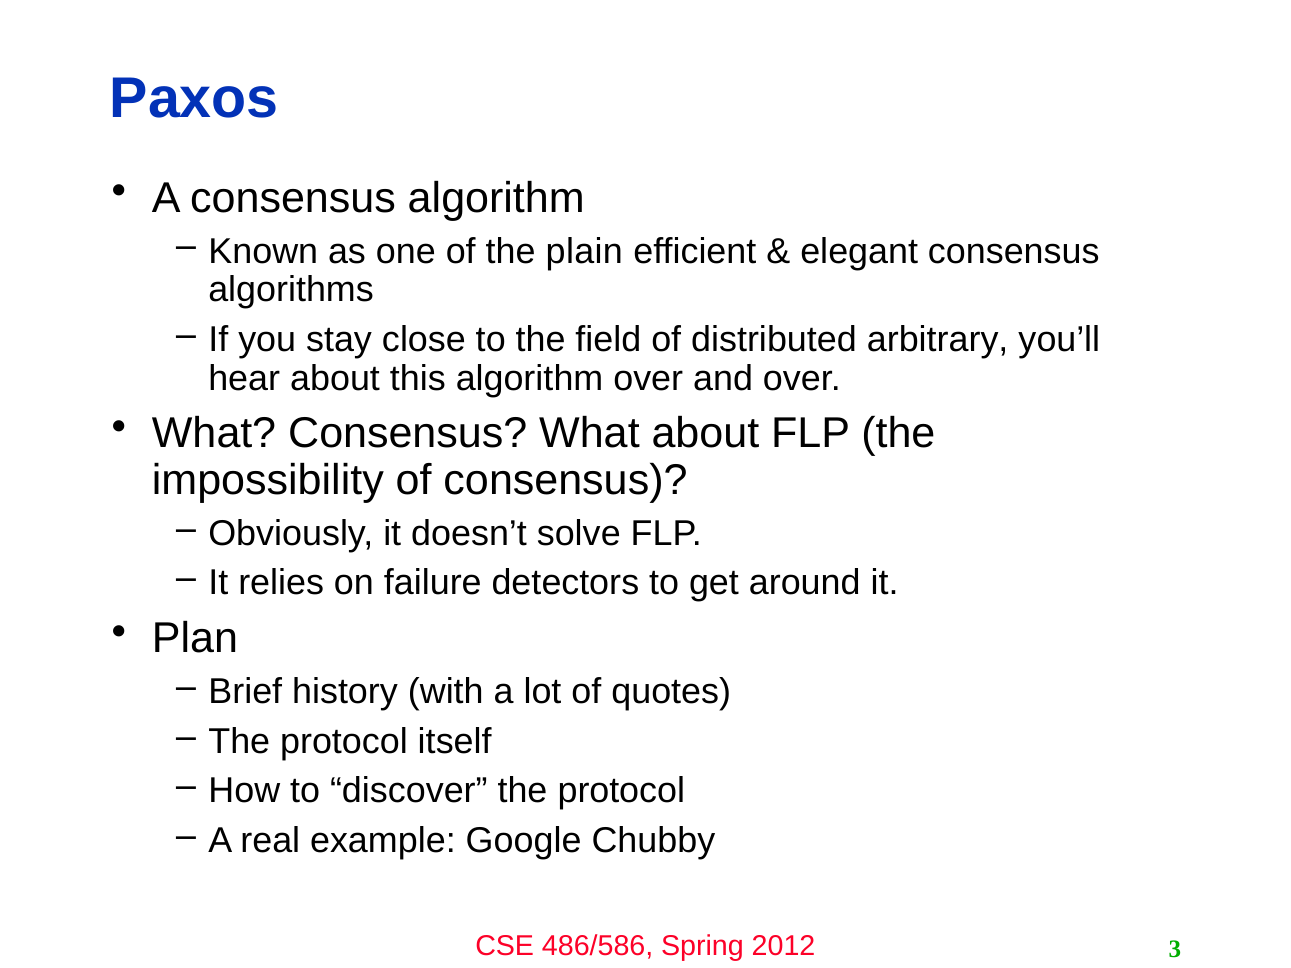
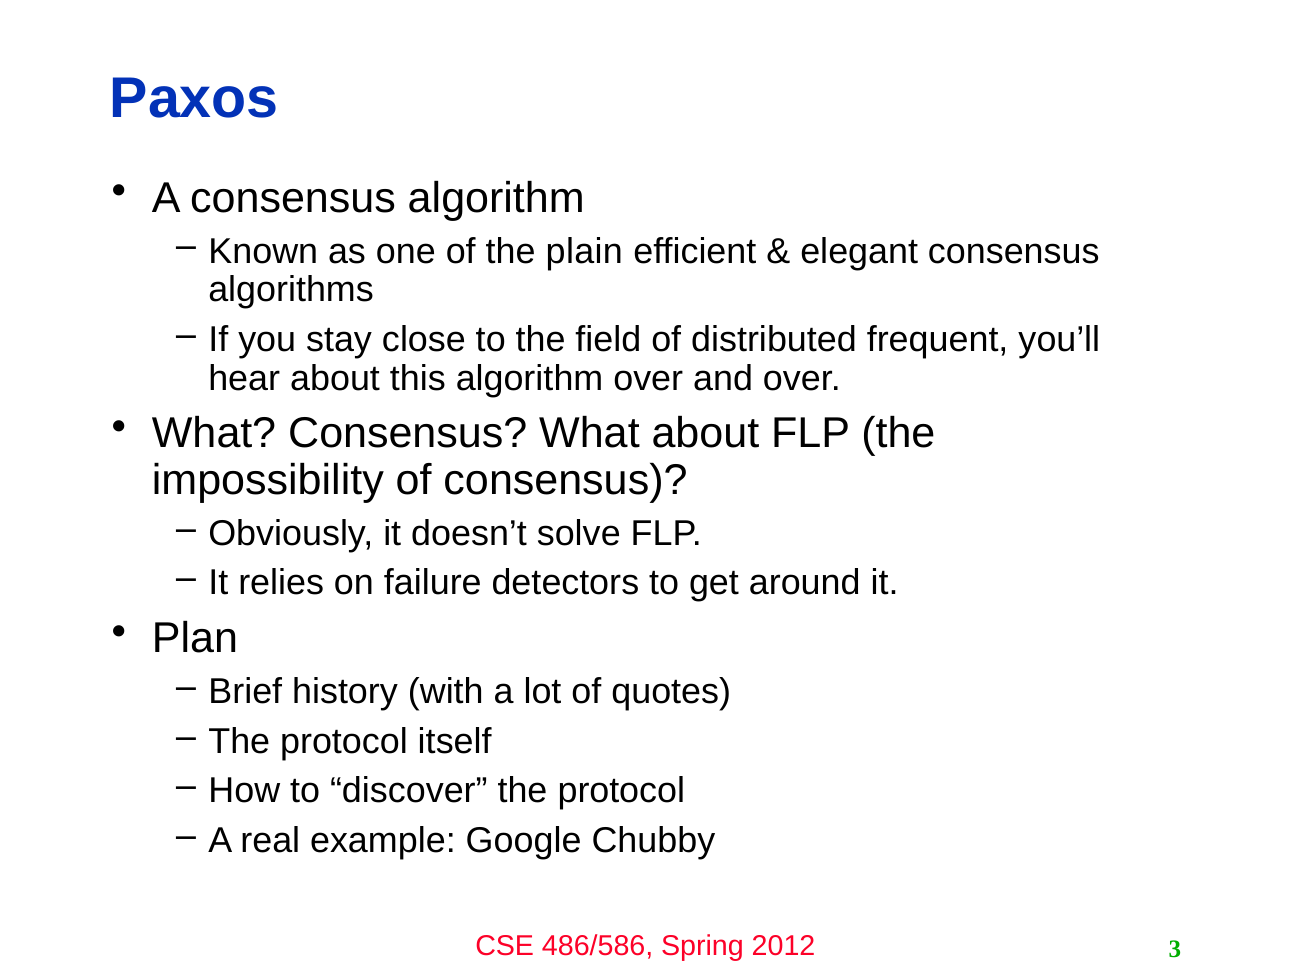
arbitrary: arbitrary -> frequent (938, 340)
